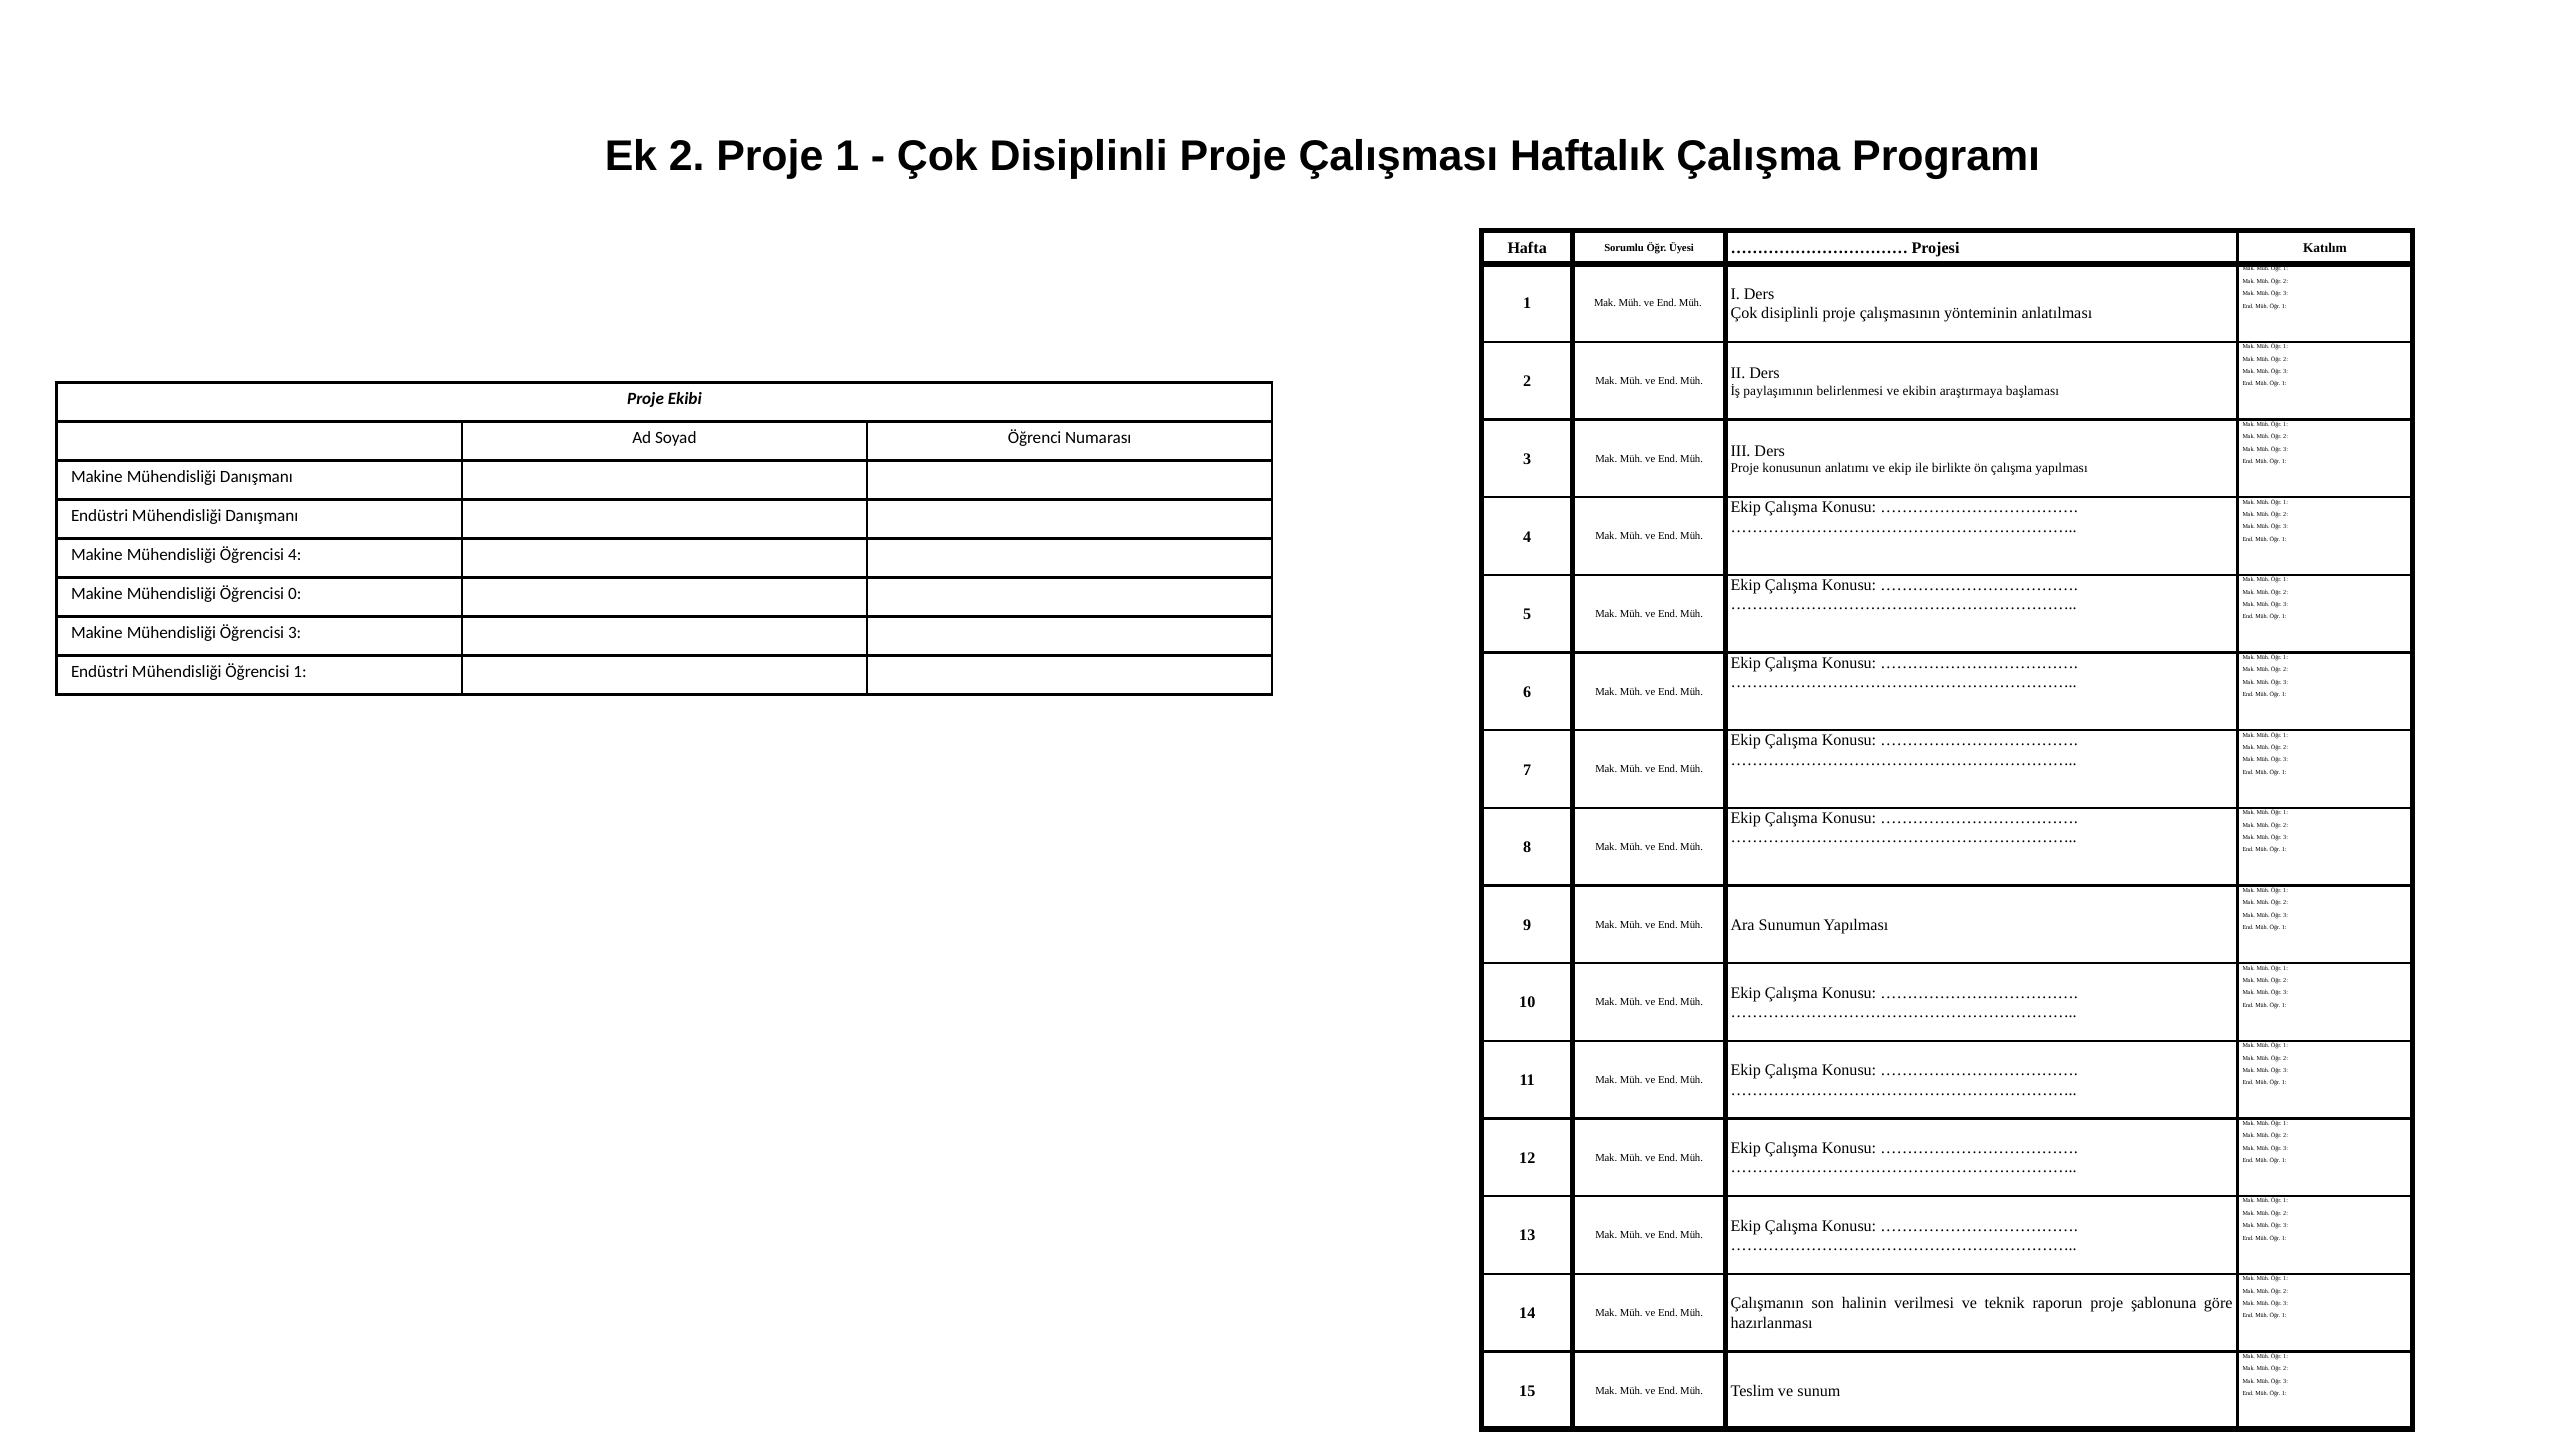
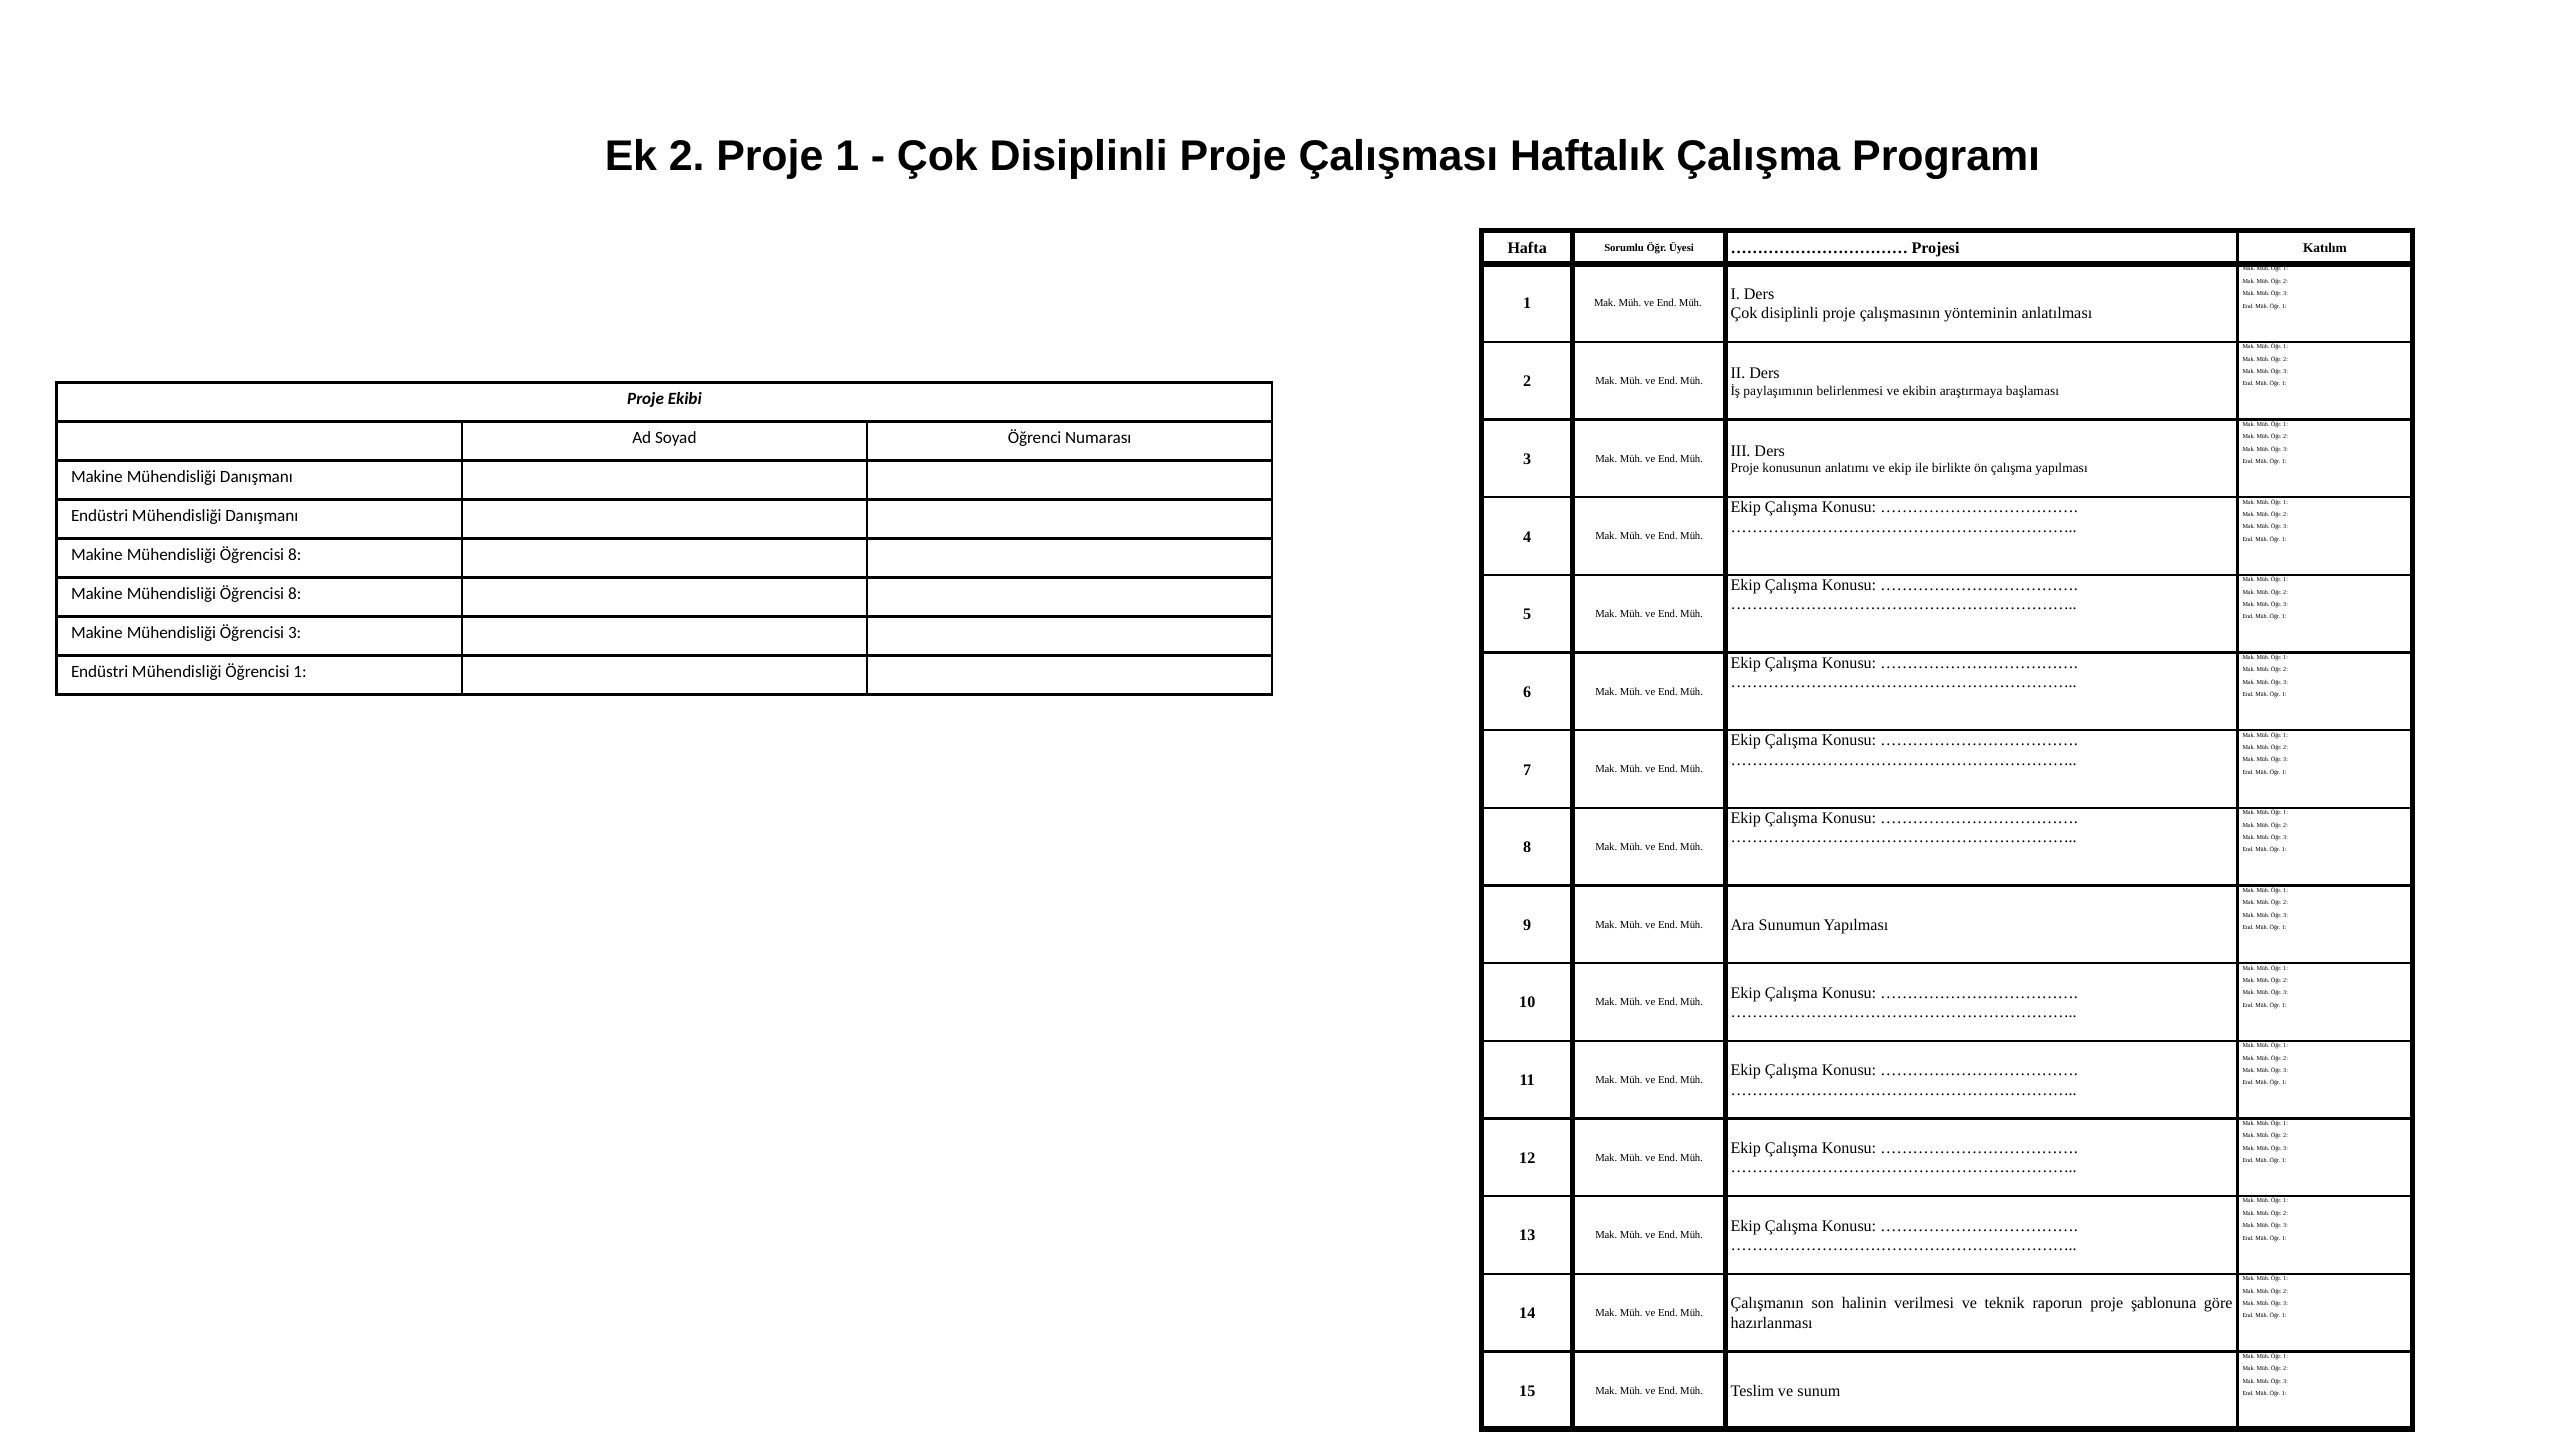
4: 4 -> 8 (295, 555)
0: 0 -> 8 (295, 594)
